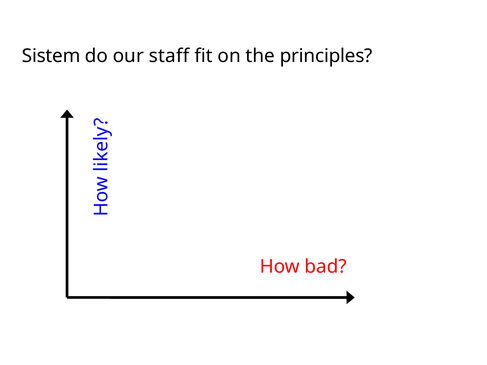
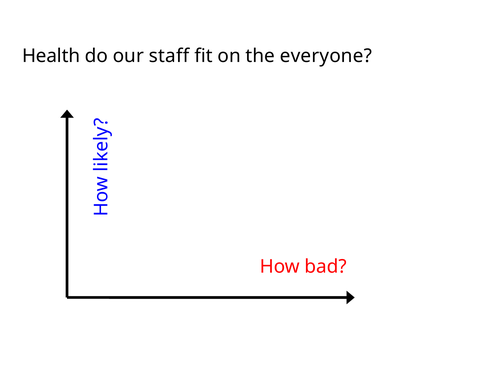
Sistem: Sistem -> Health (51, 56)
principles: principles -> everyone (326, 56)
